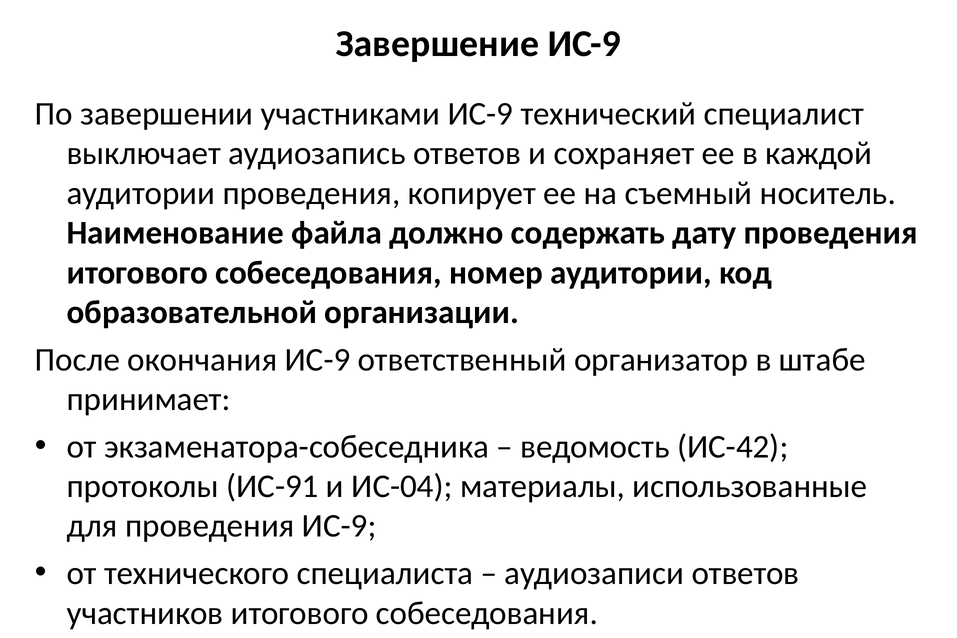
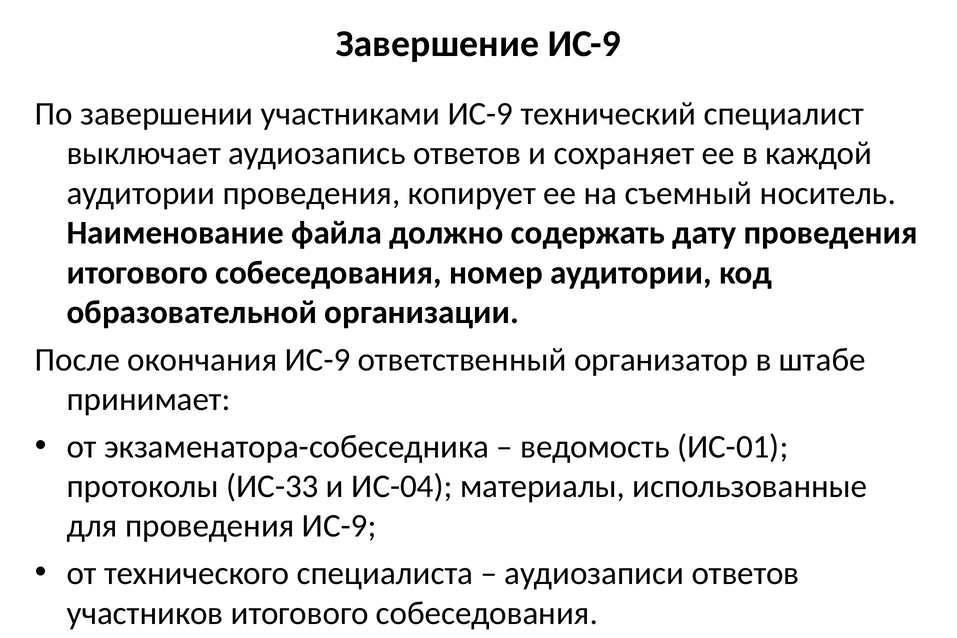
ИС-42: ИС-42 -> ИС-01 (733, 447)
ИС-91: ИС-91 -> ИС-33 (272, 486)
